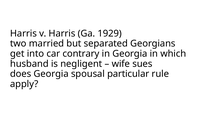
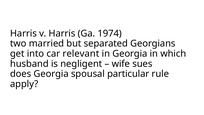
1929: 1929 -> 1974 (110, 33)
contrary: contrary -> relevant (81, 54)
